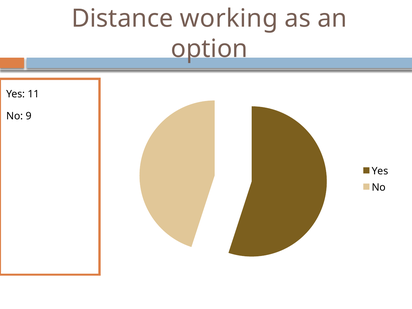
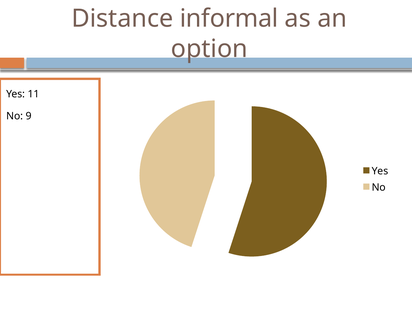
working: working -> informal (229, 19)
